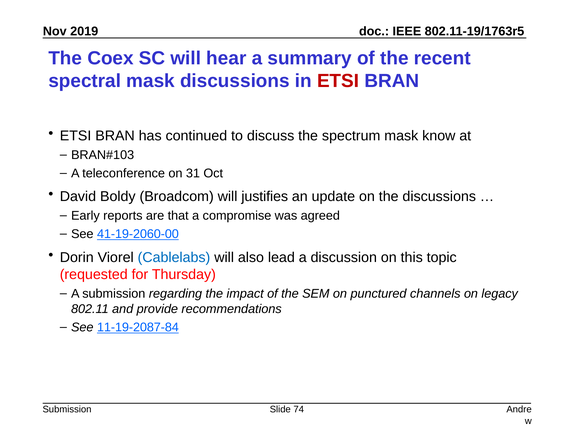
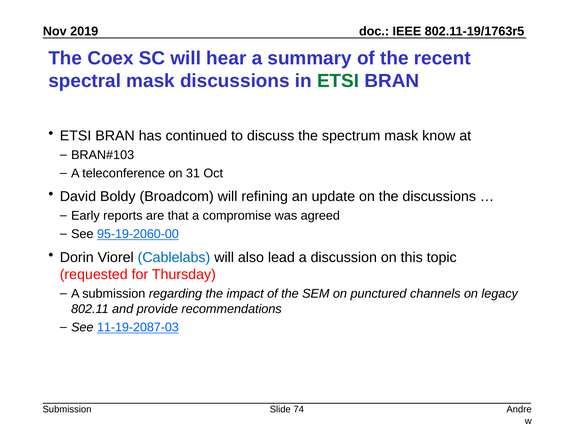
ETSI colour: red -> green (338, 81)
justifies: justifies -> refining (265, 197)
41-19-2060-00: 41-19-2060-00 -> 95-19-2060-00 (138, 234)
11-19-2087-84: 11-19-2087-84 -> 11-19-2087-03 (138, 327)
